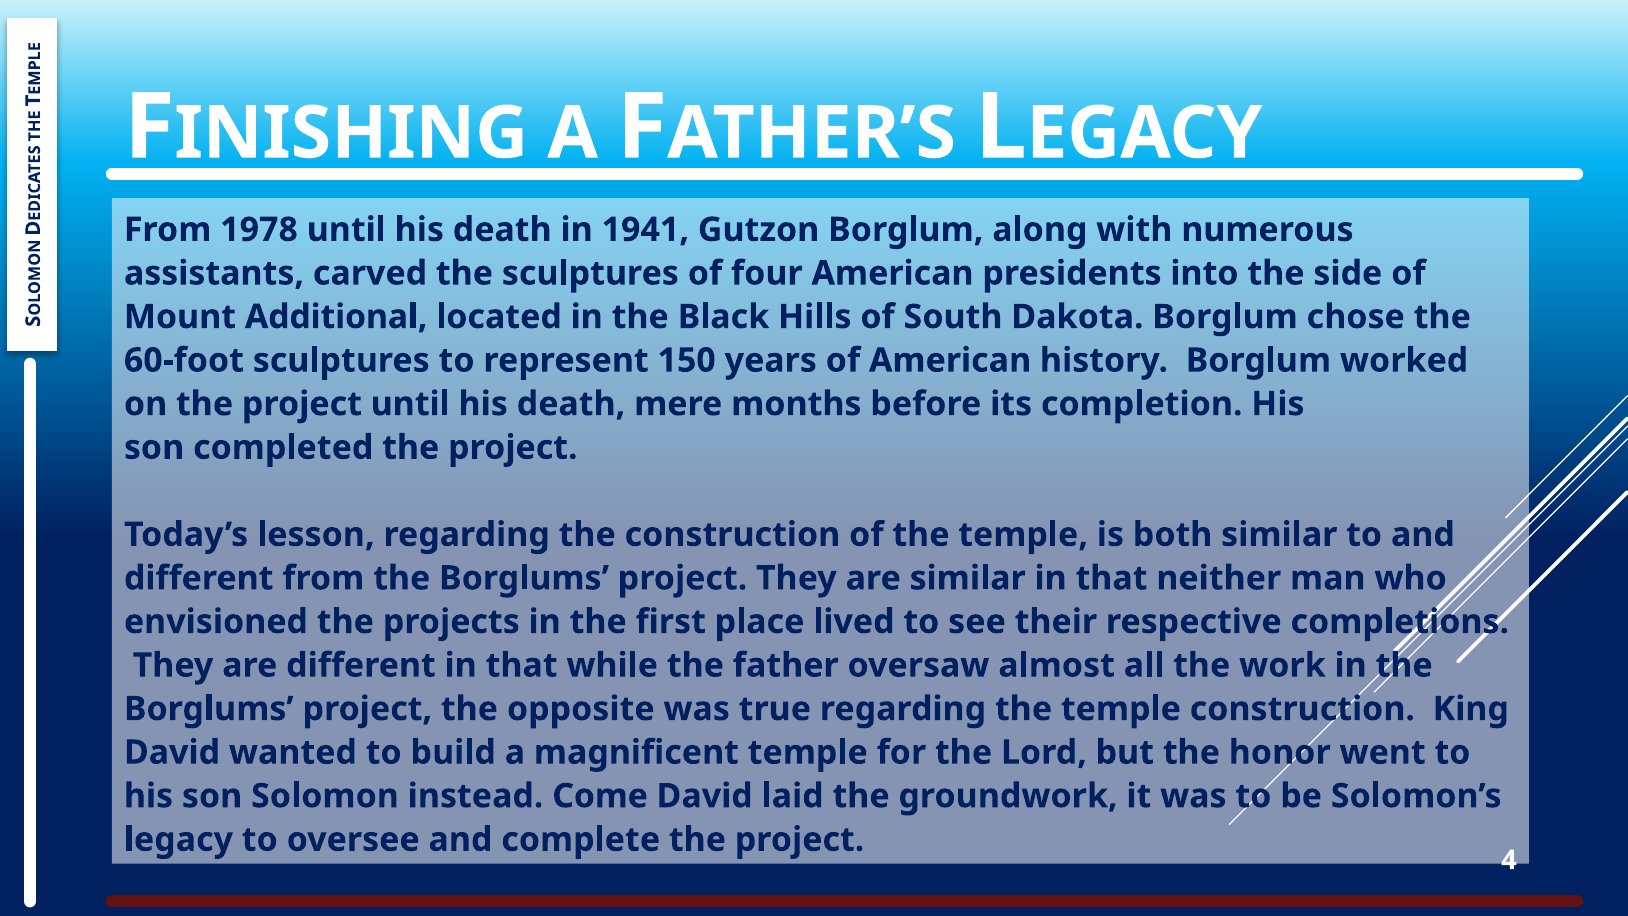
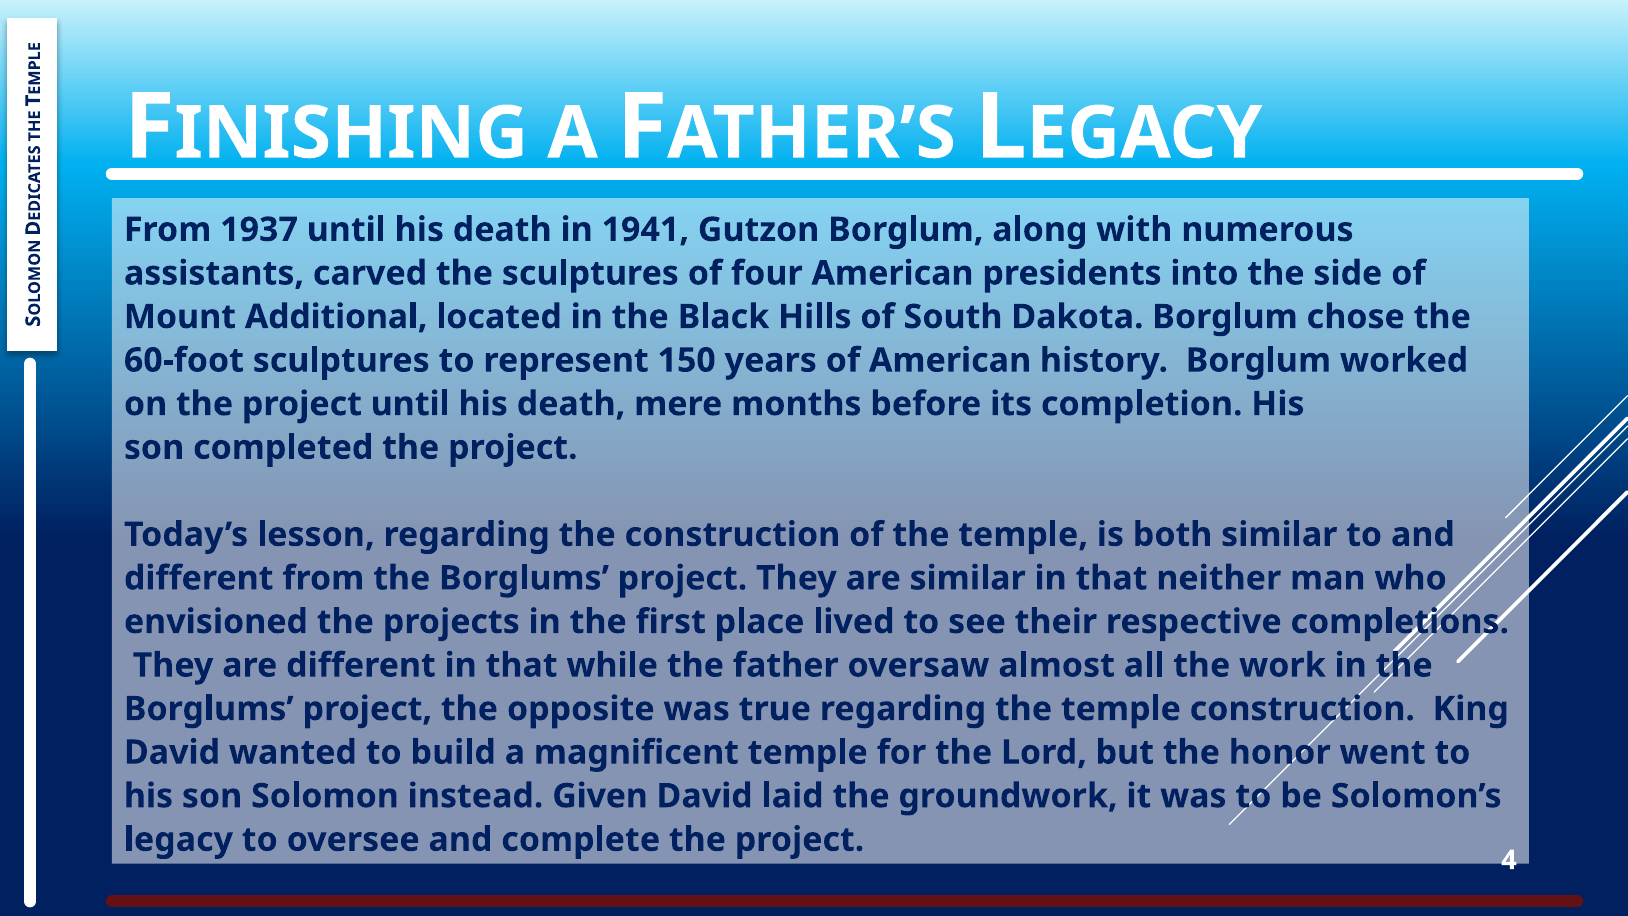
1978: 1978 -> 1937 (259, 230)
Come: Come -> Given (600, 796)
